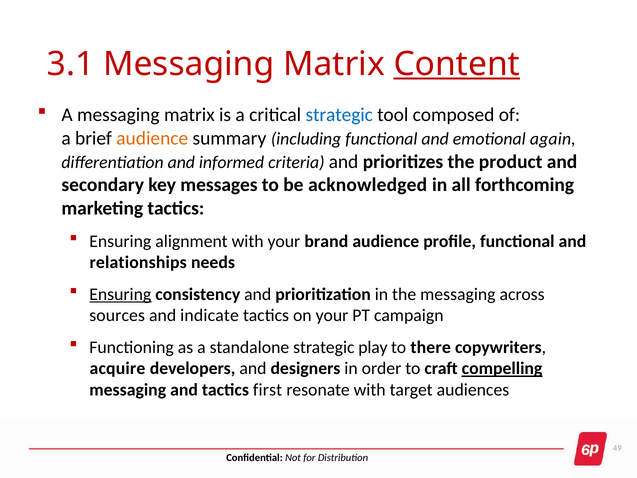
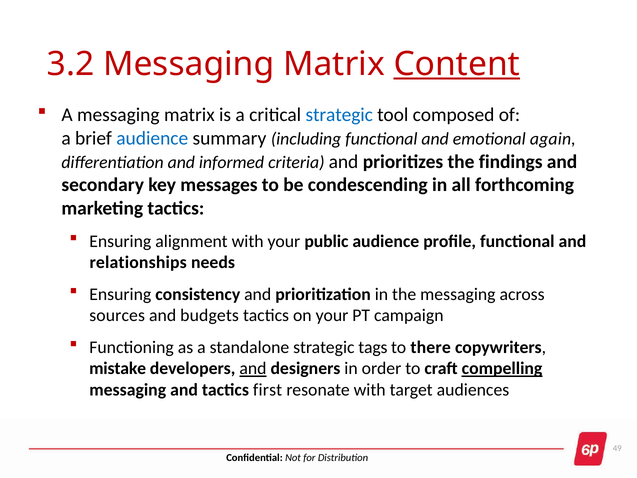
3.1: 3.1 -> 3.2 (71, 64)
audience colour: orange -> blue (152, 138)
product: product -> findings (511, 162)
acknowledged: acknowledged -> condescending (368, 185)
brand: brand -> public (326, 241)
Ensuring underline: present -> none (120, 294)
indicate: indicate -> budgets (210, 315)
play: play -> tags (373, 347)
acquire: acquire -> mistake (118, 368)
and underline: none -> present (253, 368)
